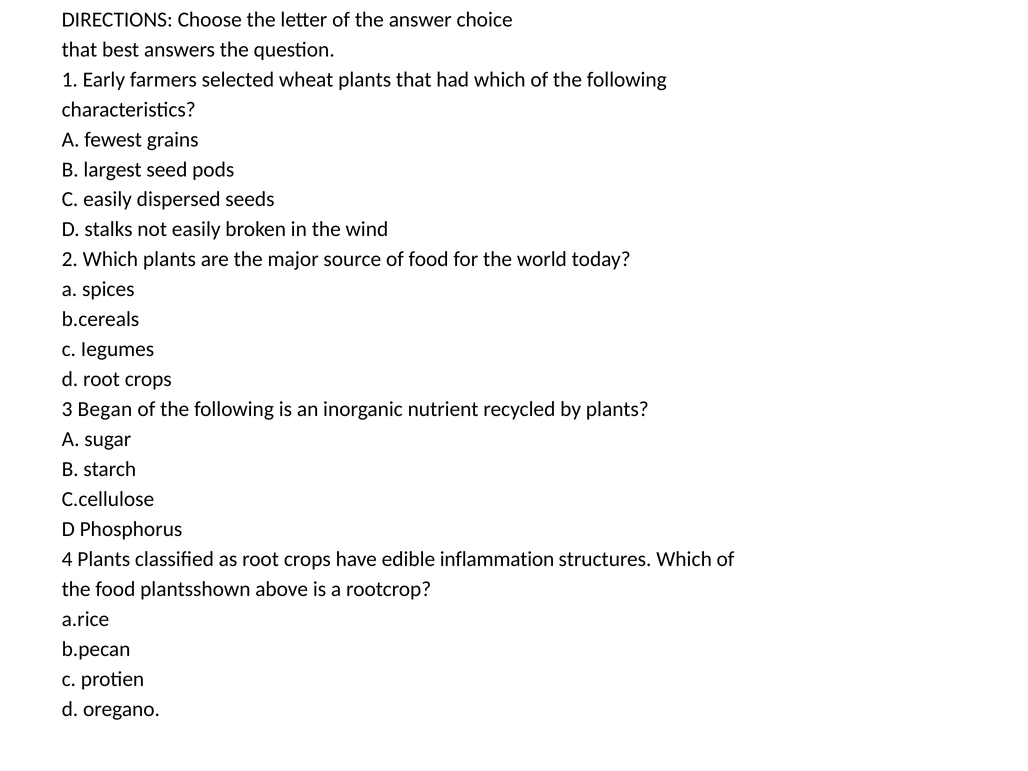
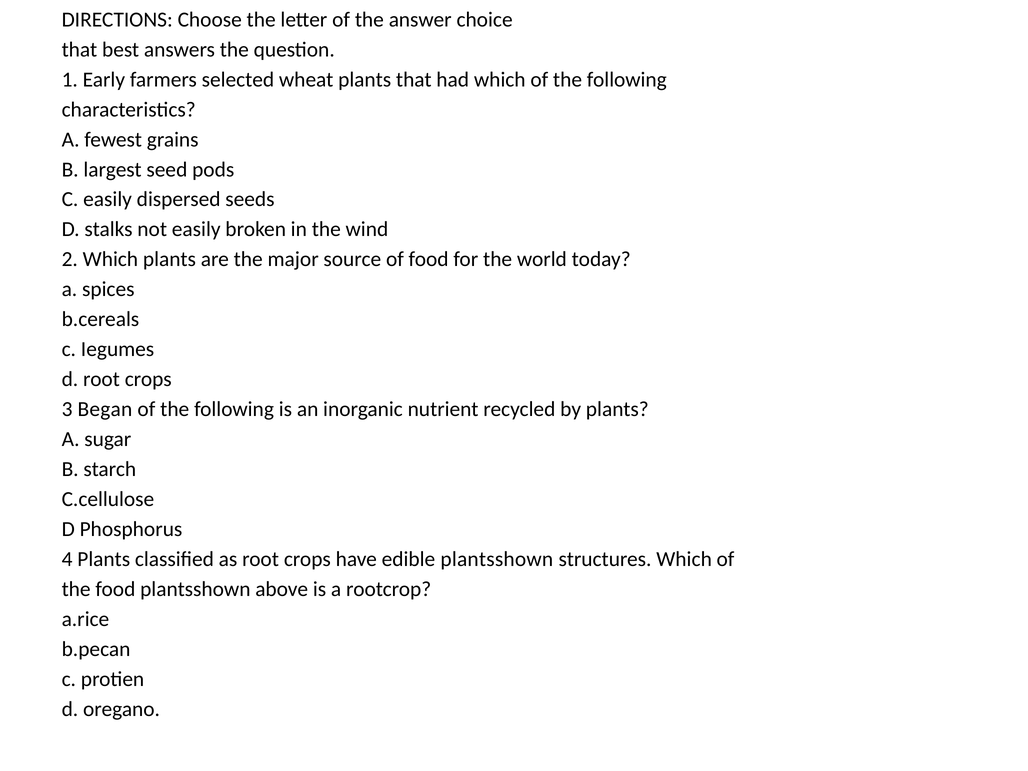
edible inflammation: inflammation -> plantsshown (497, 559)
